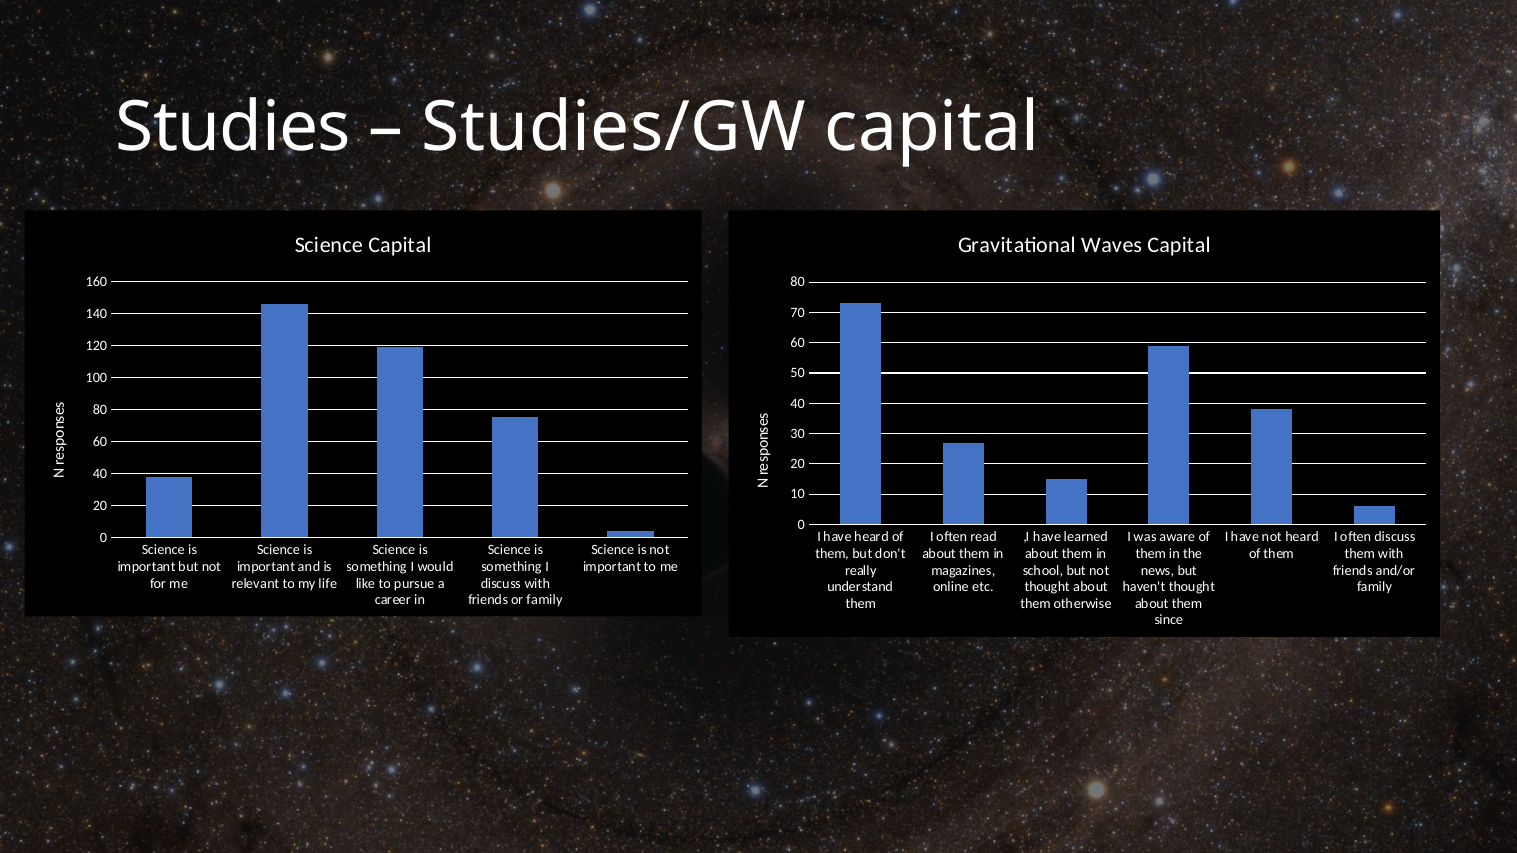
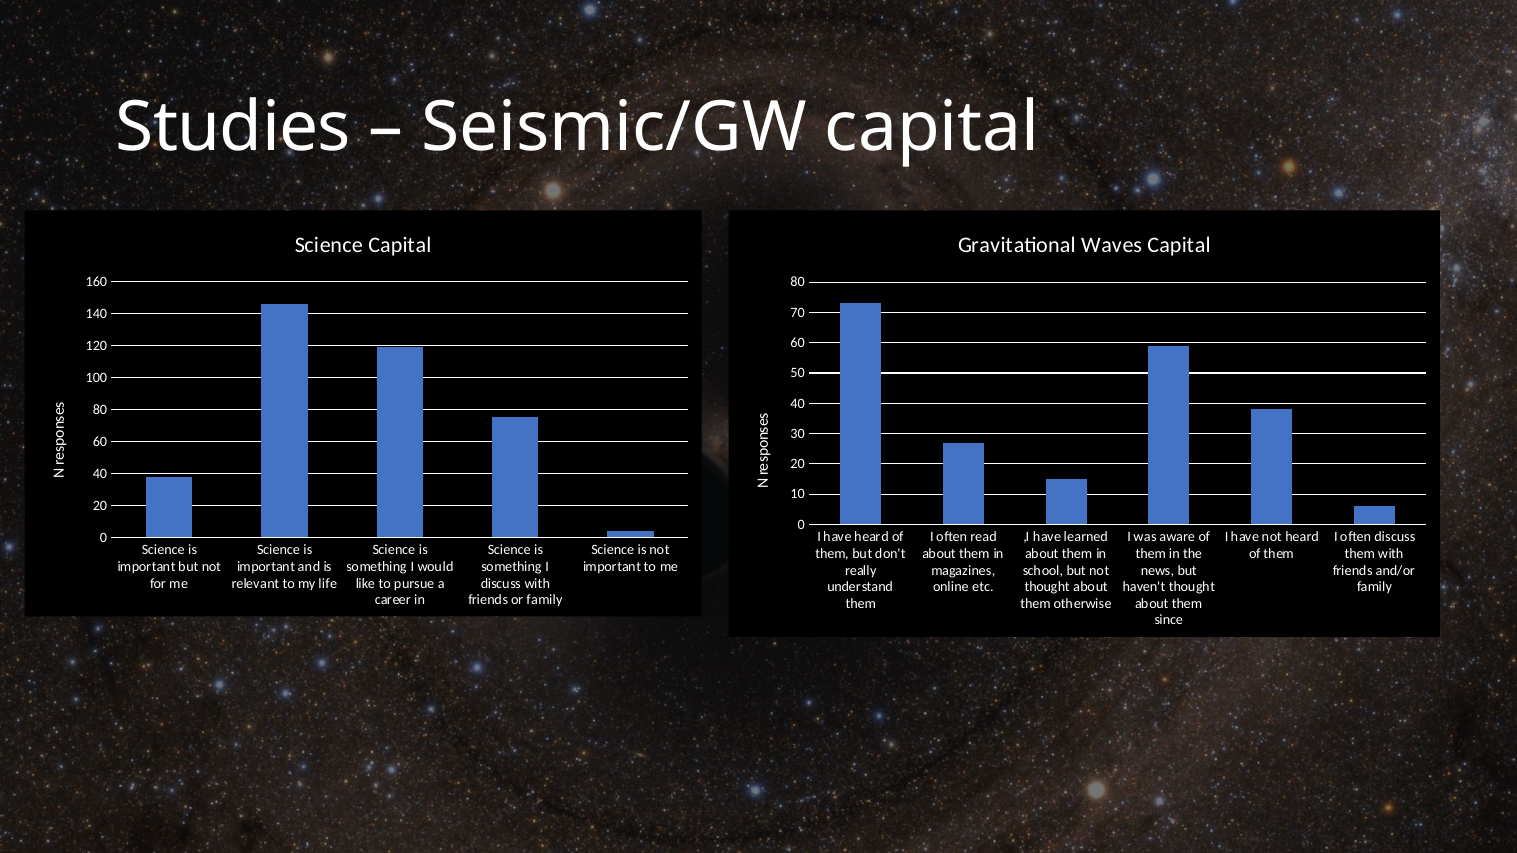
Studies/GW: Studies/GW -> Seismic/GW (614, 127)
